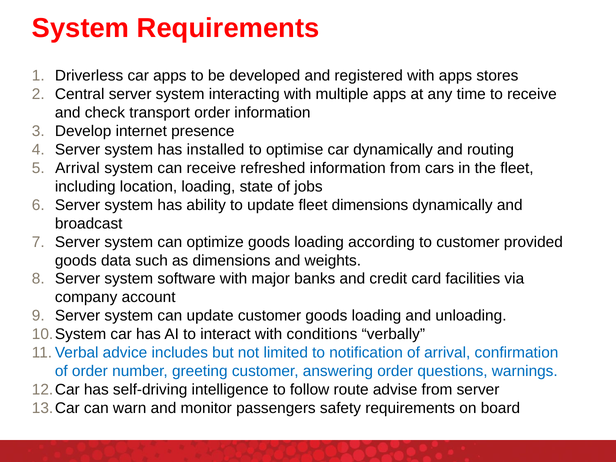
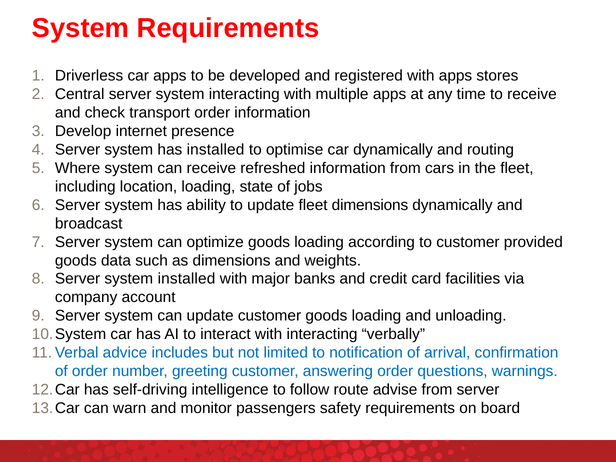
Arrival: Arrival -> Where (78, 168)
system software: software -> installed (186, 279)
with conditions: conditions -> interacting (322, 334)
